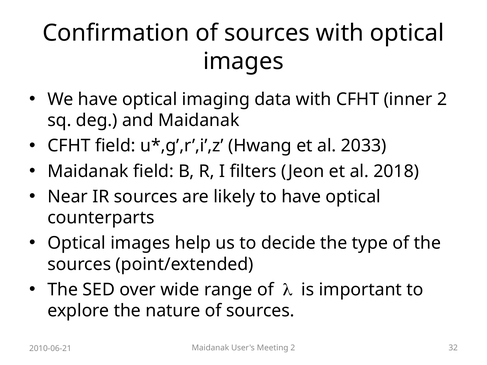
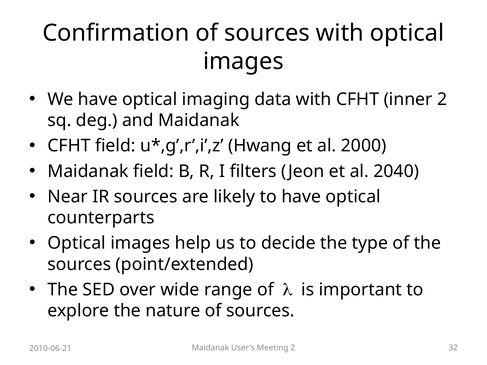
2033: 2033 -> 2000 (364, 146)
2018: 2018 -> 2040 (396, 171)
